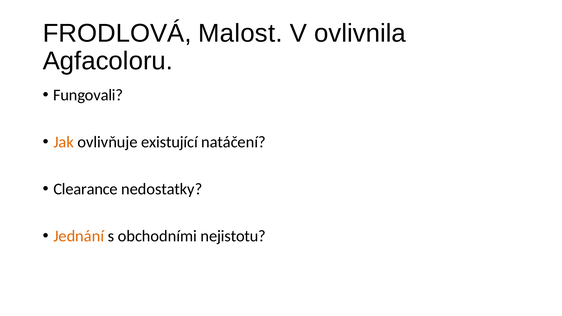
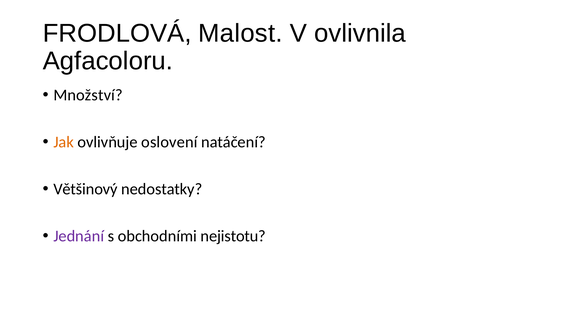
Fungovali: Fungovali -> Množství (88, 95)
existující: existující -> oslovení (169, 142)
Clearance: Clearance -> Většinový (86, 189)
Jednání colour: orange -> purple (79, 236)
